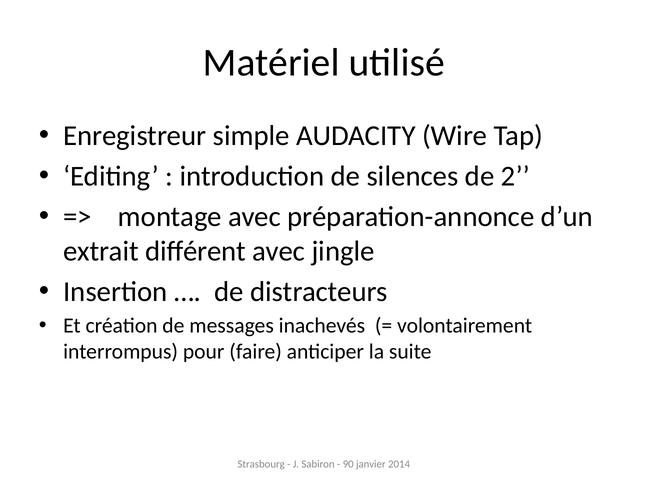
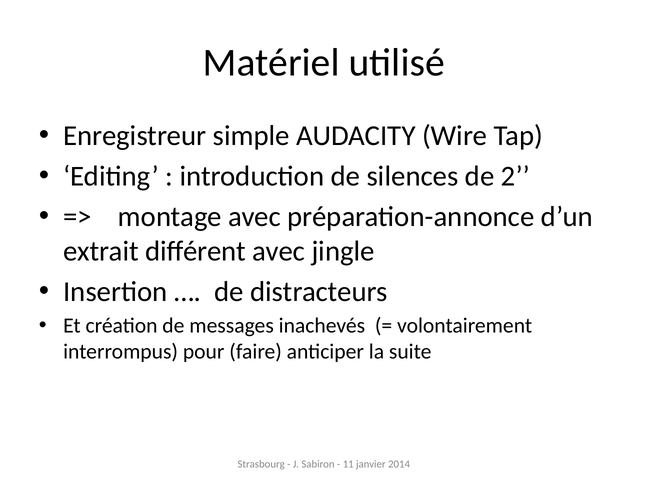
90: 90 -> 11 (348, 464)
